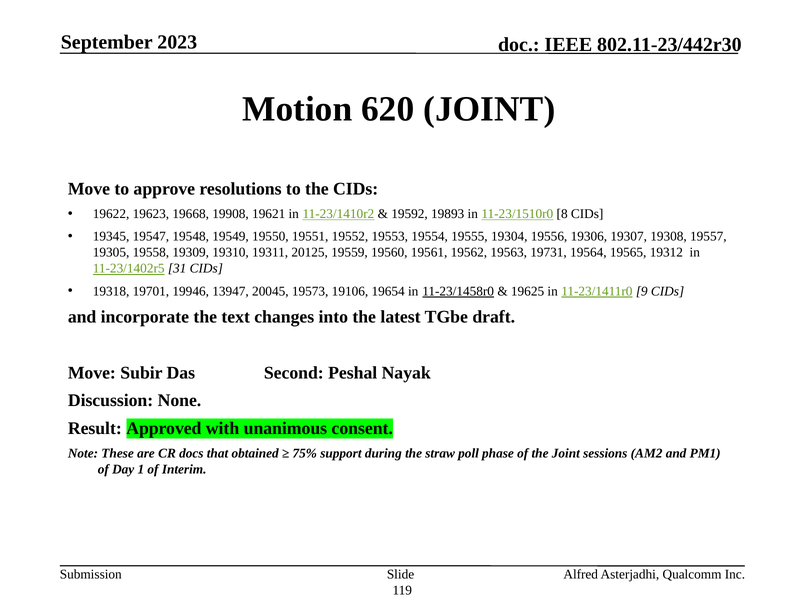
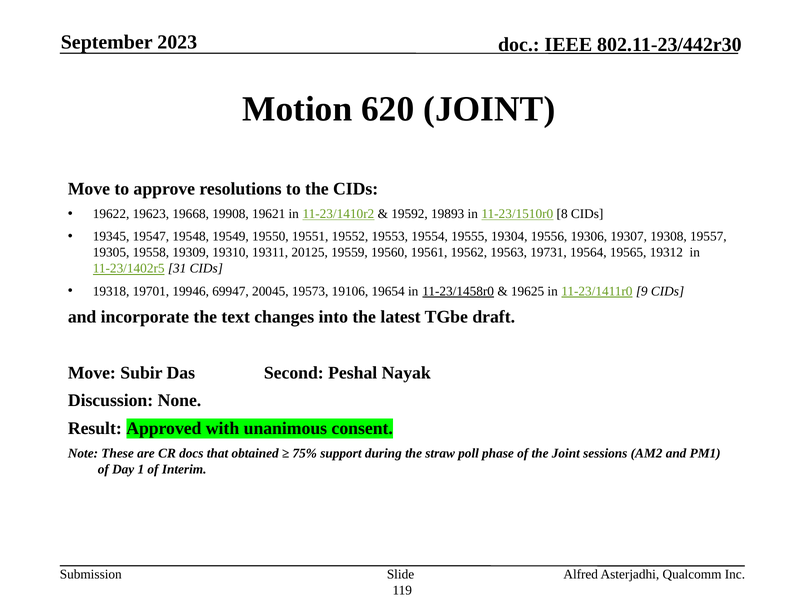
13947: 13947 -> 69947 (231, 291)
